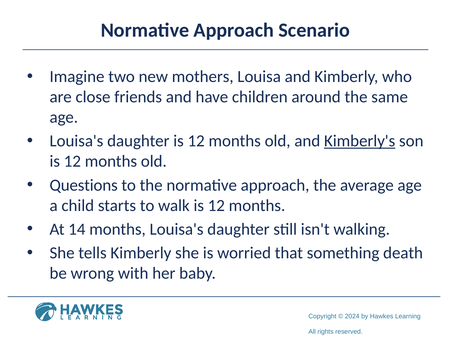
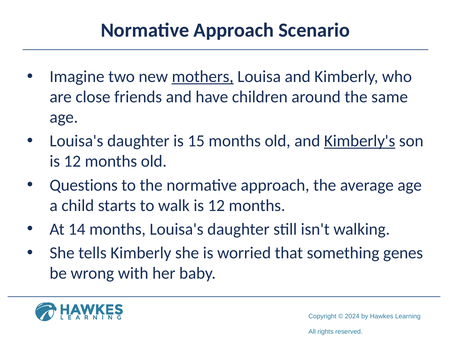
mothers underline: none -> present (203, 77)
daughter is 12: 12 -> 15 (196, 141)
death: death -> genes (403, 253)
